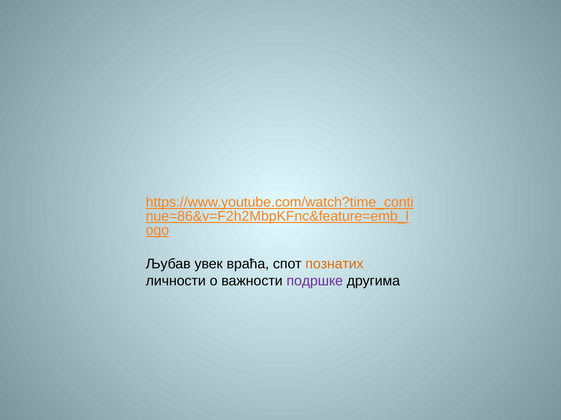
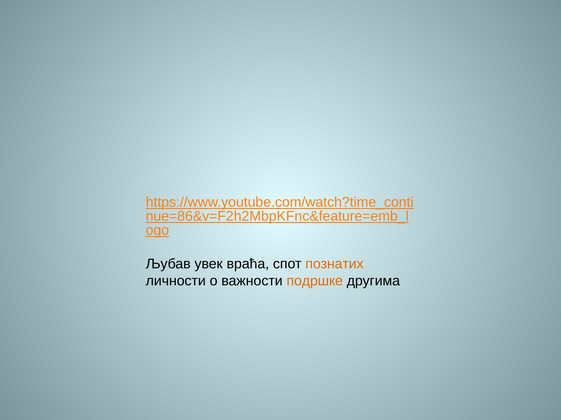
подршке colour: purple -> orange (315, 281)
